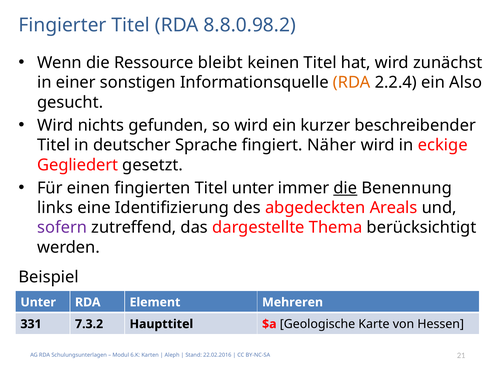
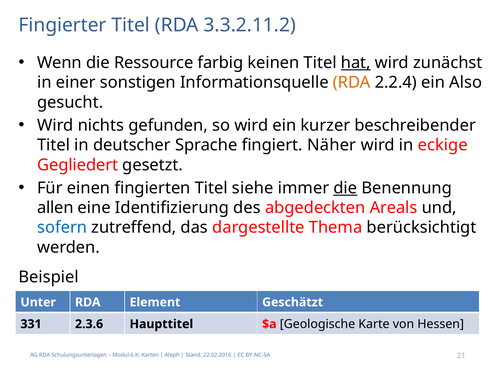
8.8.0.98.2: 8.8.0.98.2 -> 3.3.2.11.2 (250, 25)
bleibt: bleibt -> farbig (220, 63)
hat underline: none -> present (356, 63)
Titel unter: unter -> siehe (253, 188)
links: links -> allen (55, 208)
sofern colour: purple -> blue (62, 228)
Mehreren: Mehreren -> Geschätzt (293, 302)
7.3.2: 7.3.2 -> 2.3.6 (89, 324)
